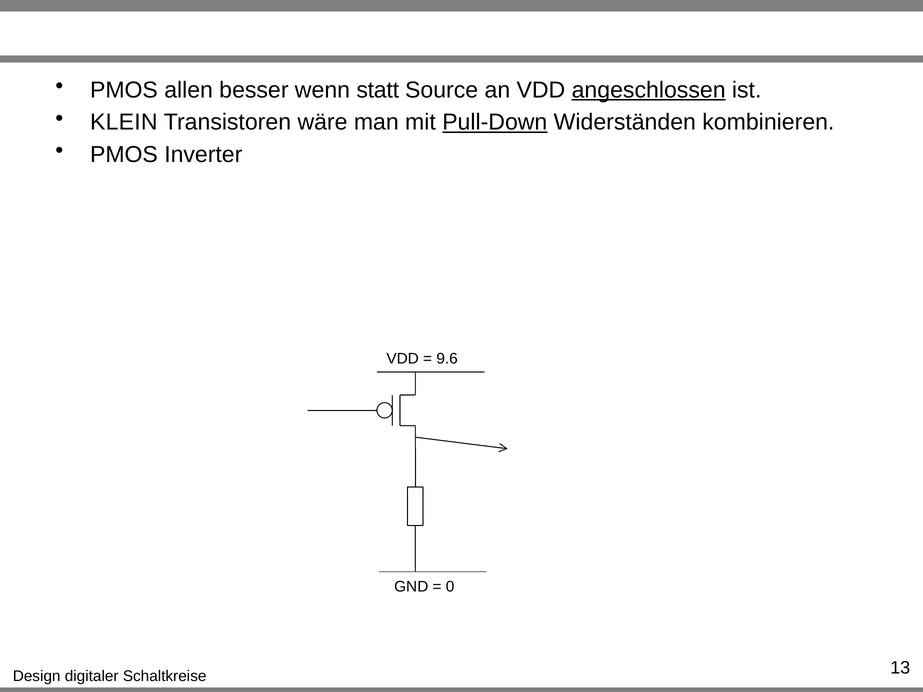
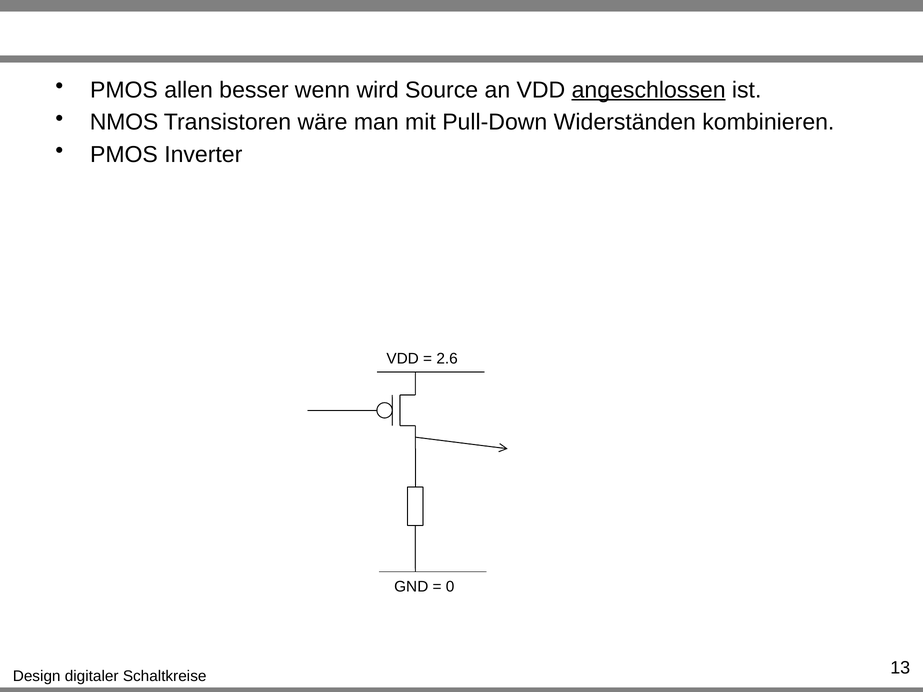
statt: statt -> wird (378, 90)
KLEIN: KLEIN -> NMOS (124, 122)
Pull-Down underline: present -> none (495, 122)
9.6: 9.6 -> 2.6 (447, 359)
